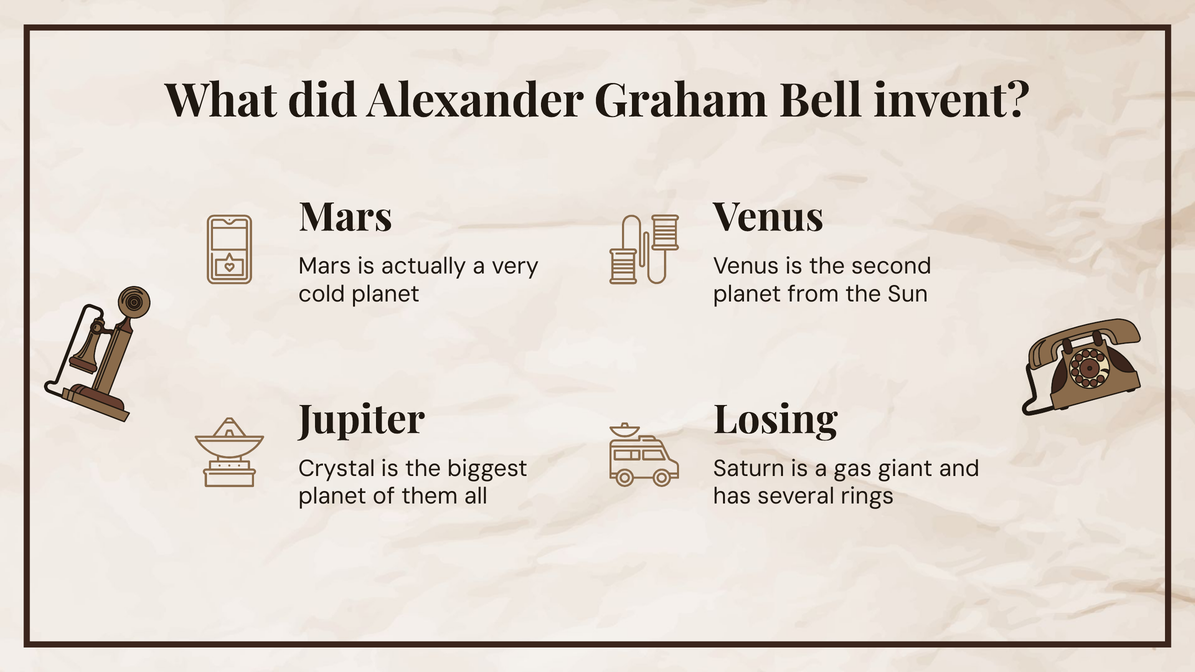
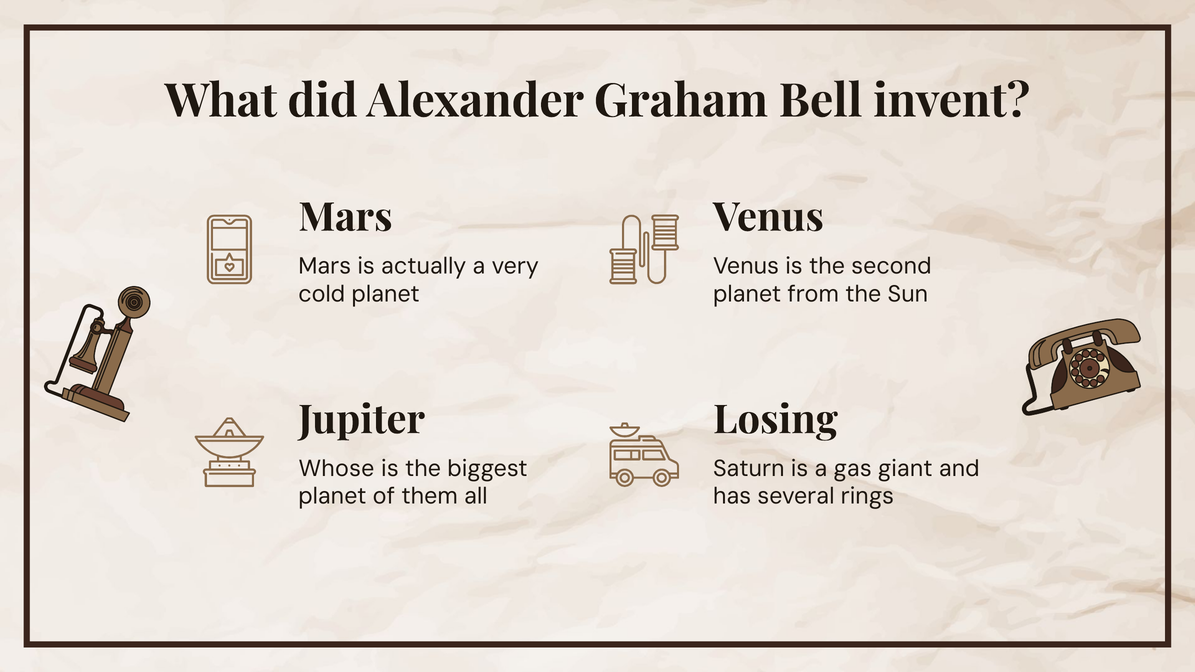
Crystal: Crystal -> Whose (336, 468)
